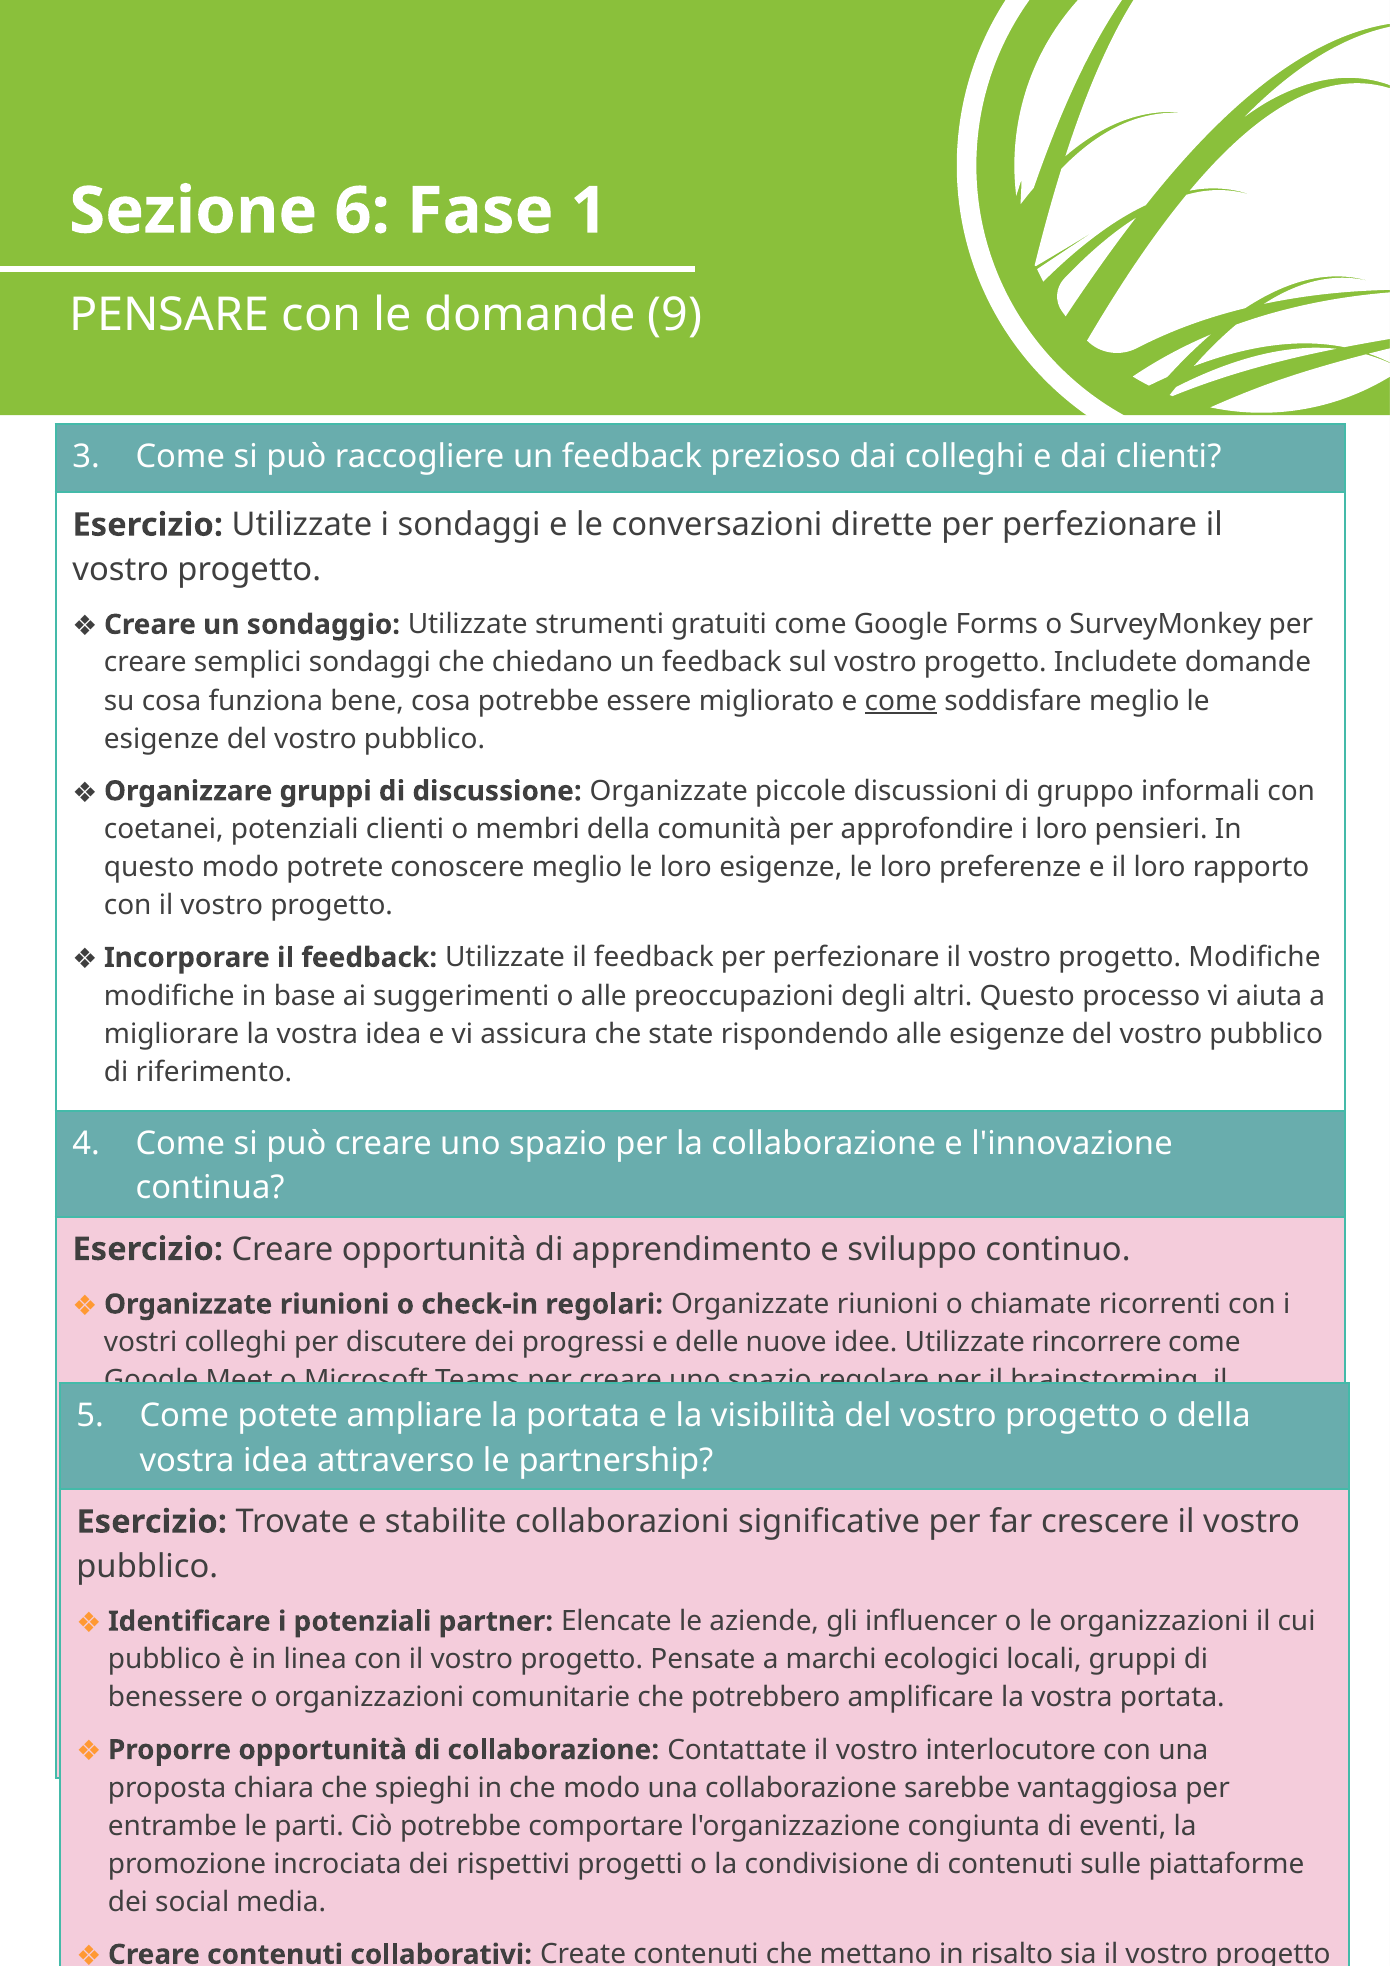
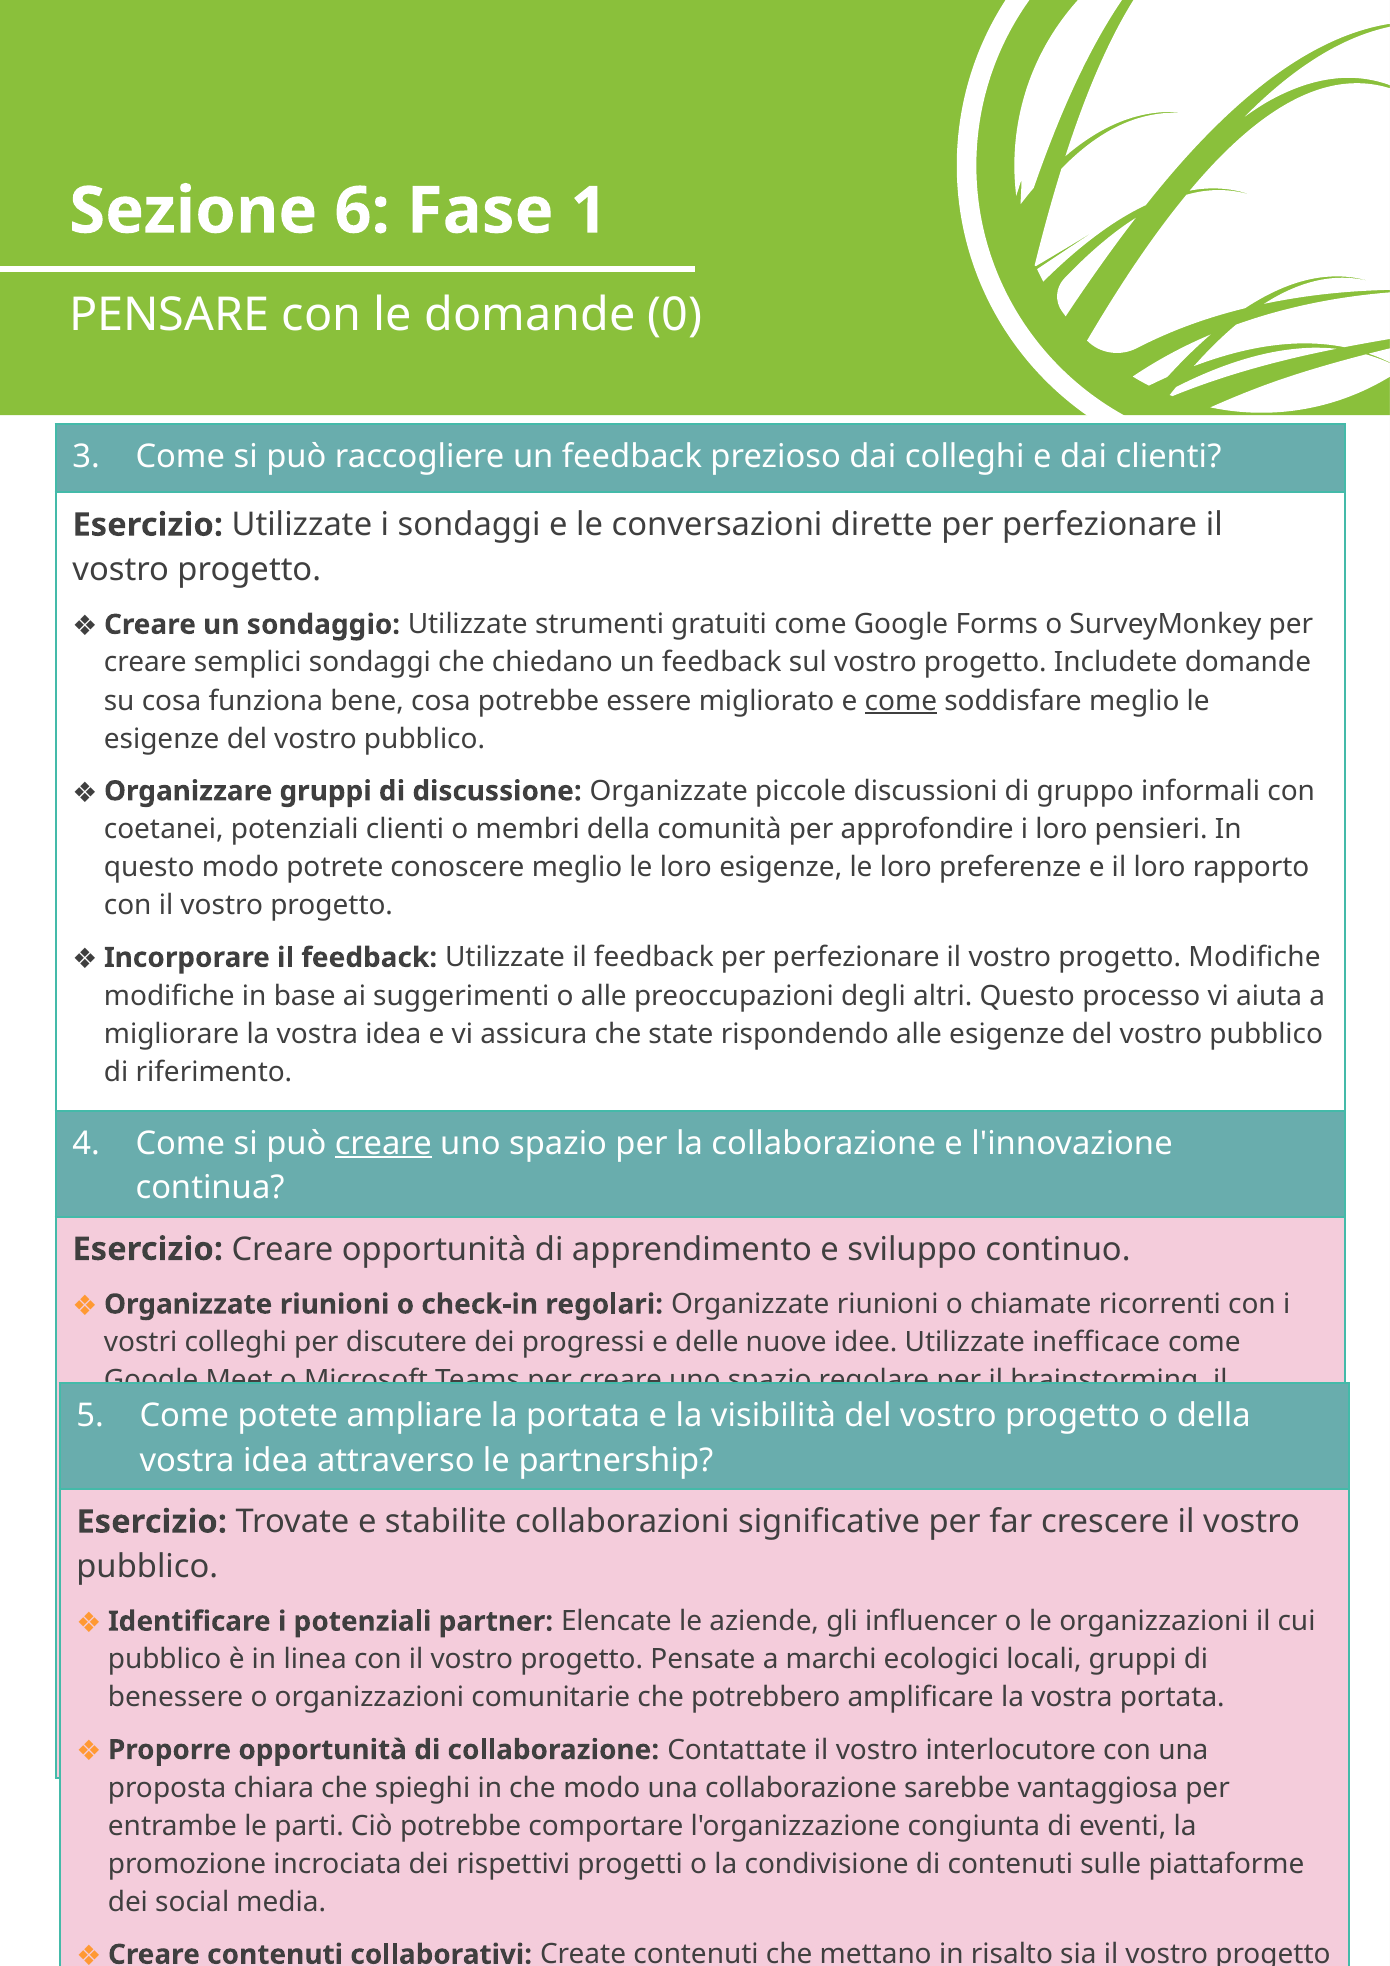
9: 9 -> 0 (675, 315)
creare underline: none -> present (383, 1143)
rincorrere: rincorrere -> inefficace (1096, 1342)
